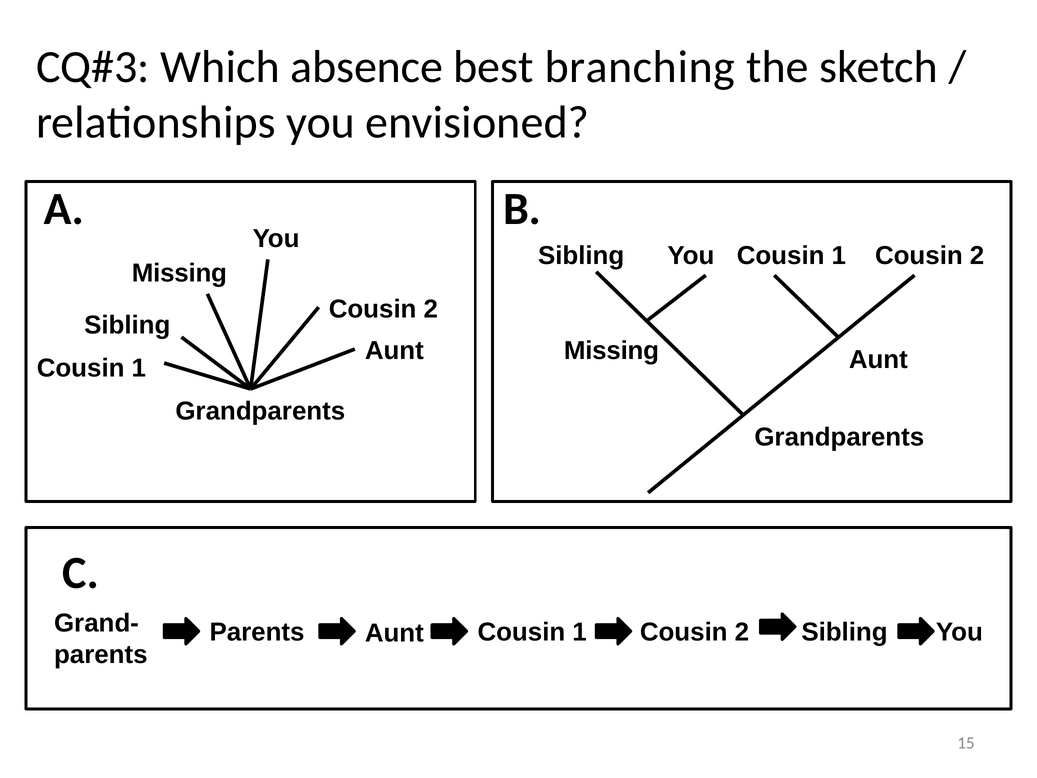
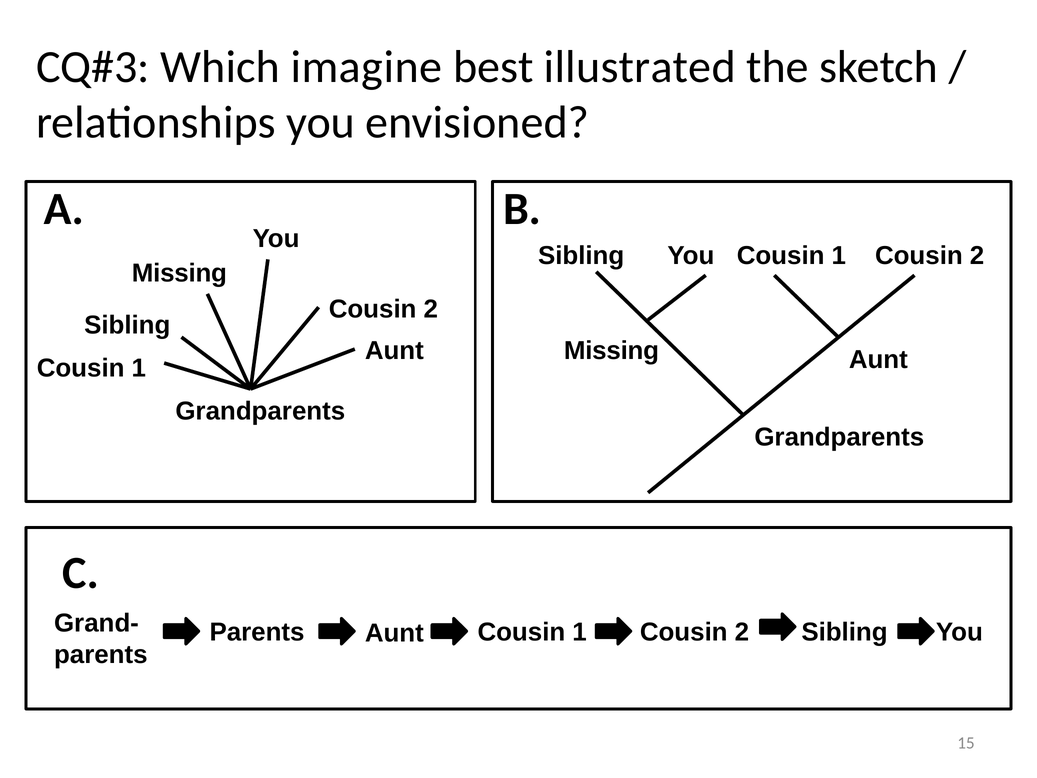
absence: absence -> imagine (366, 67)
branching: branching -> illustrated (640, 67)
